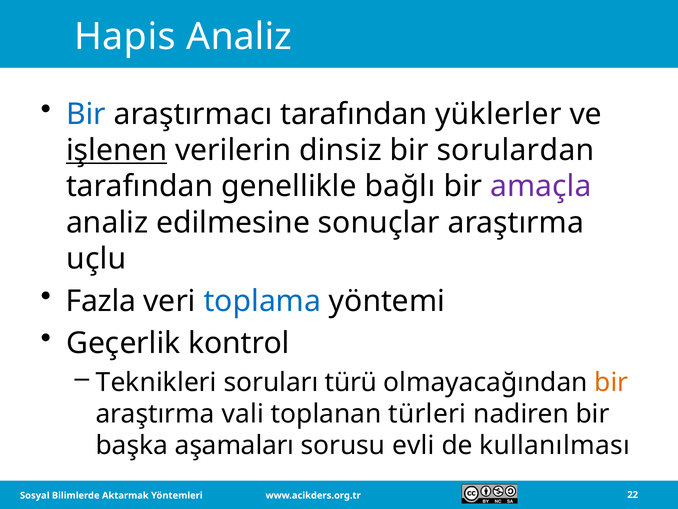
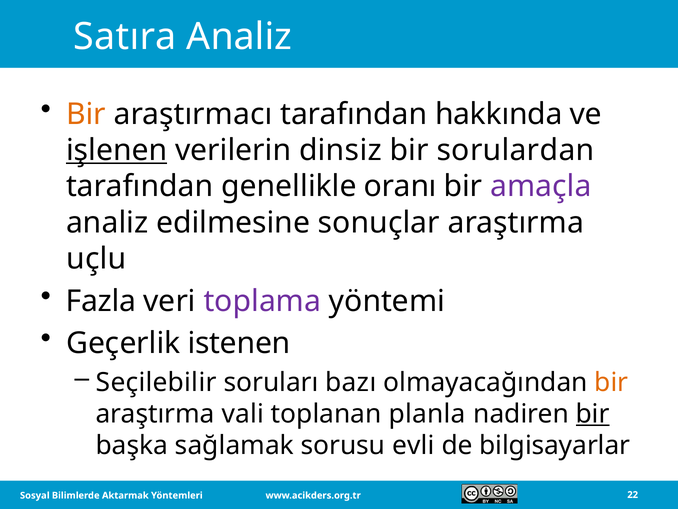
Hapis: Hapis -> Satıra (125, 37)
Bir colour: blue -> orange (86, 114)
yüklerler: yüklerler -> hakkında (499, 114)
bağlı: bağlı -> oranı (400, 186)
toplama colour: blue -> purple (262, 301)
kontrol: kontrol -> istenen (239, 343)
Teknikleri: Teknikleri -> Seçilebilir (156, 382)
türü: türü -> bazı (351, 382)
türleri: türleri -> planla (427, 414)
bir underline: none -> present (593, 414)
aşamaları: aşamaları -> sağlamak (234, 445)
kullanılması: kullanılması -> bilgisayarlar (555, 445)
